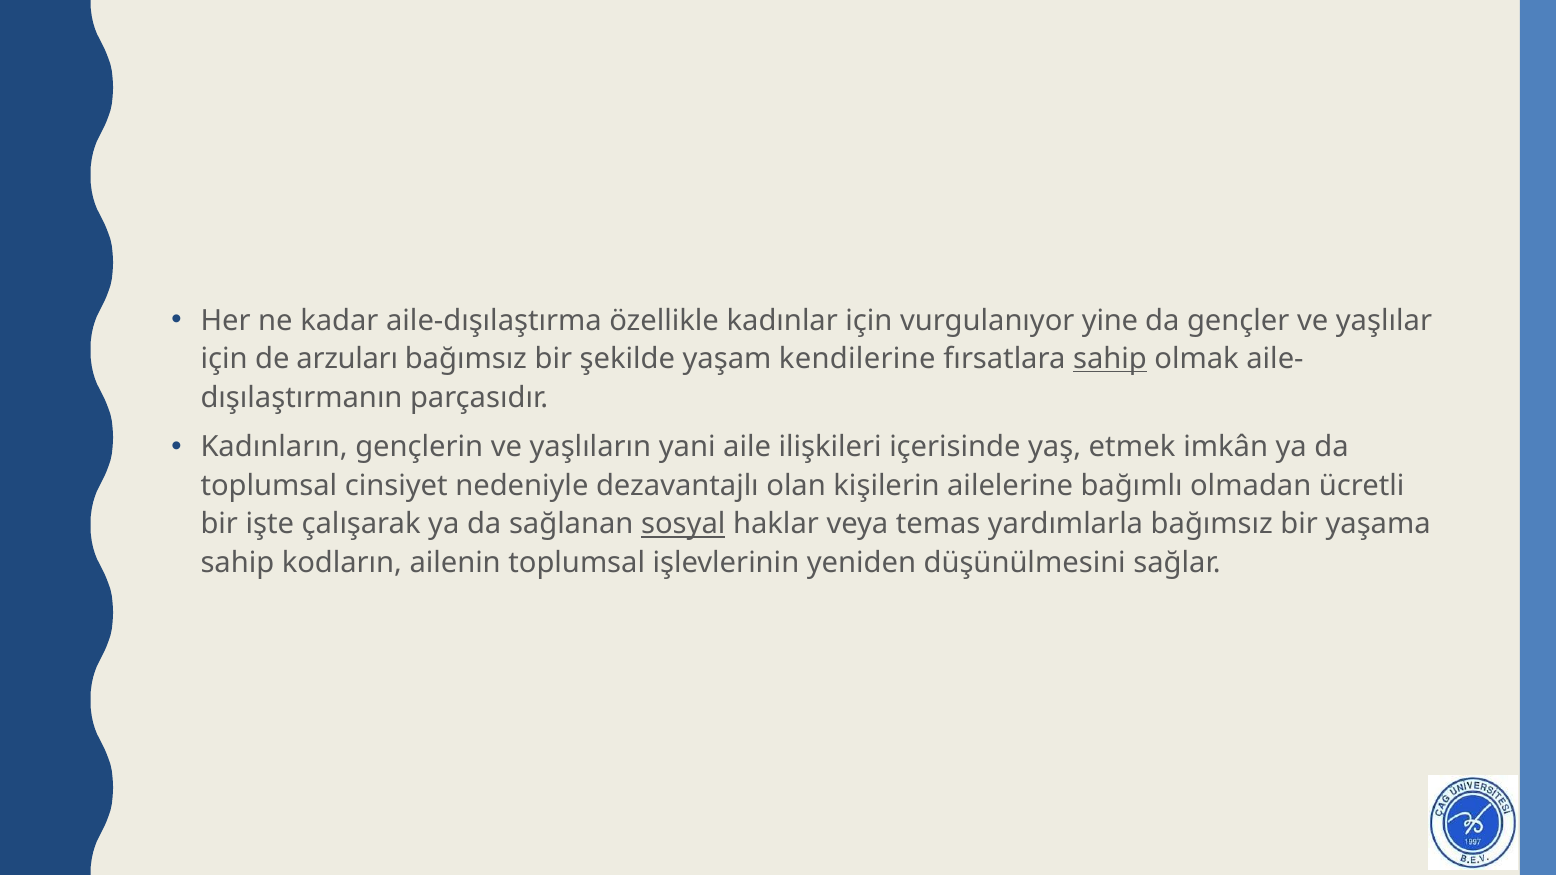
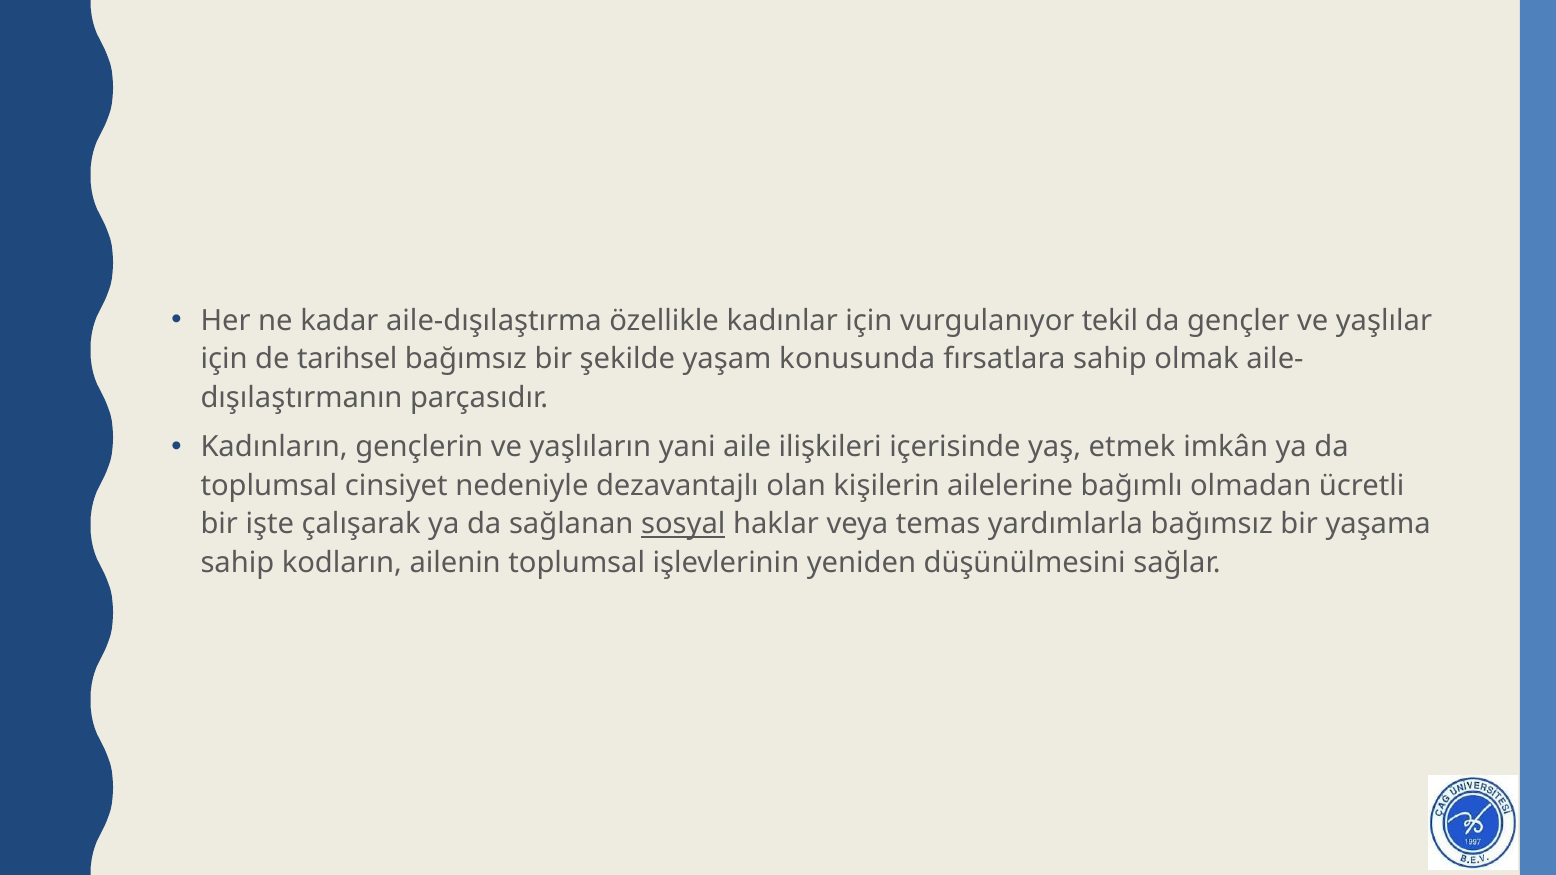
yine: yine -> tekil (1110, 321)
arzuları: arzuları -> tarihsel (347, 359)
kendilerine: kendilerine -> konusunda (857, 359)
sahip underline: present -> none (1110, 359)
